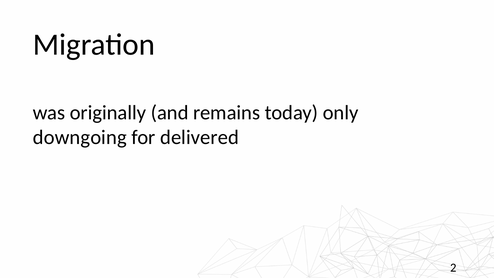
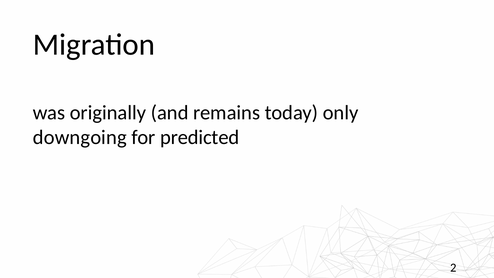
delivered: delivered -> predicted (200, 137)
